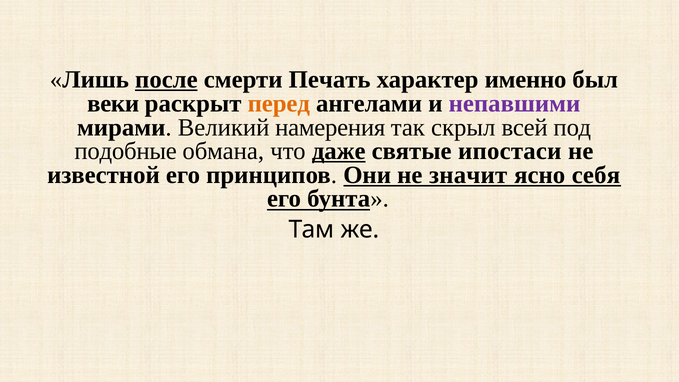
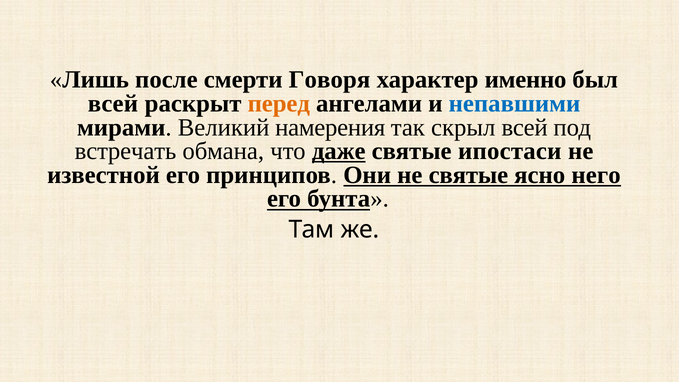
после underline: present -> none (166, 80)
Печать: Печать -> Говоря (330, 80)
веки: веки -> всей (113, 104)
непавшими colour: purple -> blue (515, 104)
подобные: подобные -> встречать (126, 151)
не значит: значит -> святые (468, 175)
себя: себя -> него (596, 175)
